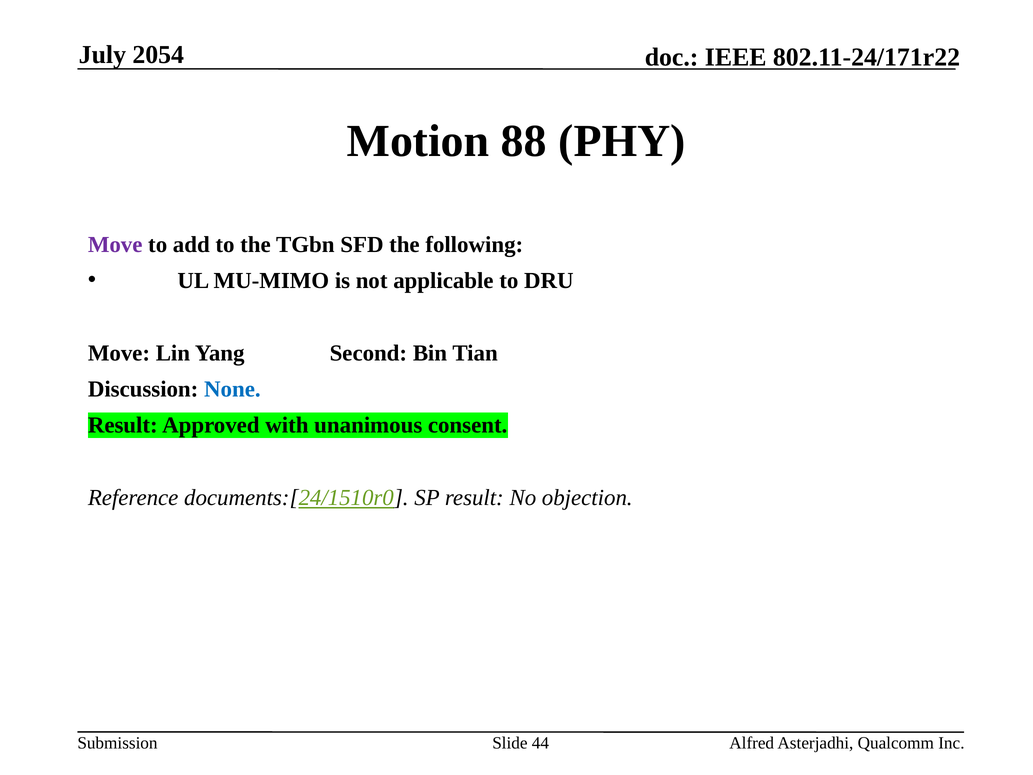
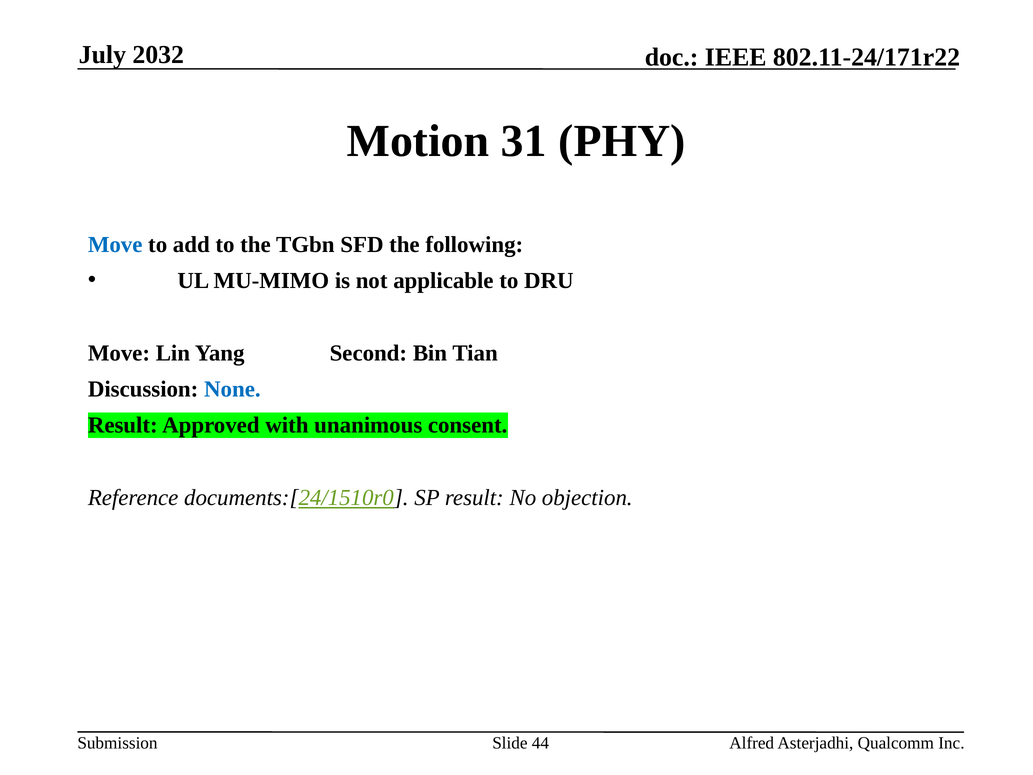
2054: 2054 -> 2032 (158, 55)
88: 88 -> 31 (524, 141)
Move colour: purple -> blue (115, 244)
